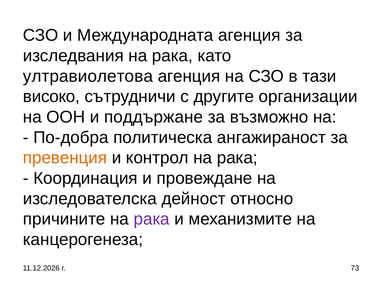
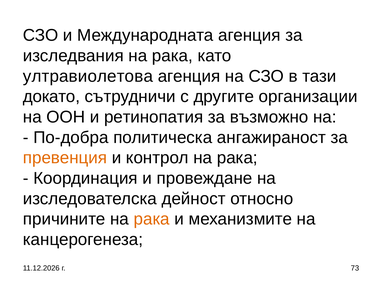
високо: високо -> докато (51, 96)
поддържане: поддържане -> ретинопатия (154, 117)
рака colour: purple -> orange (152, 219)
